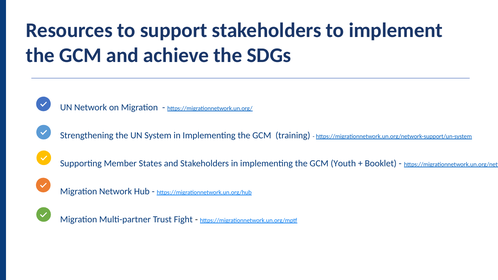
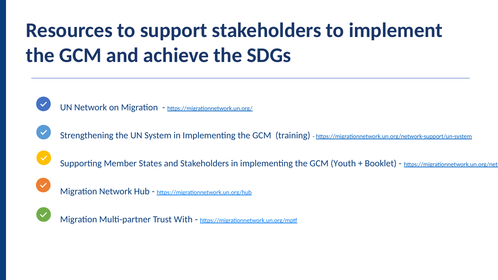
Fight: Fight -> With (183, 219)
